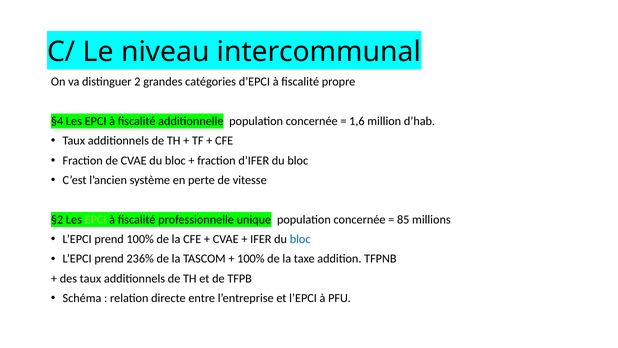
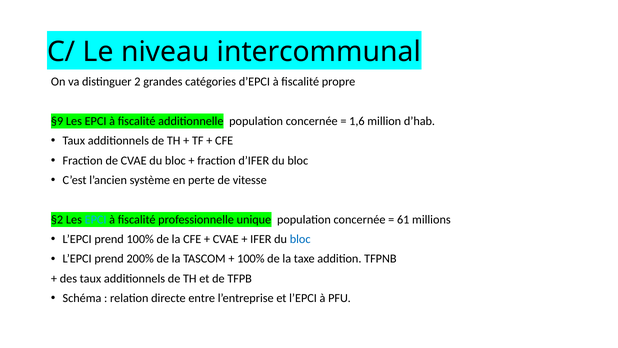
§4: §4 -> §9 (57, 121)
EPCI colour: light green -> light blue (96, 219)
85: 85 -> 61 (403, 219)
236%: 236% -> 200% (140, 259)
